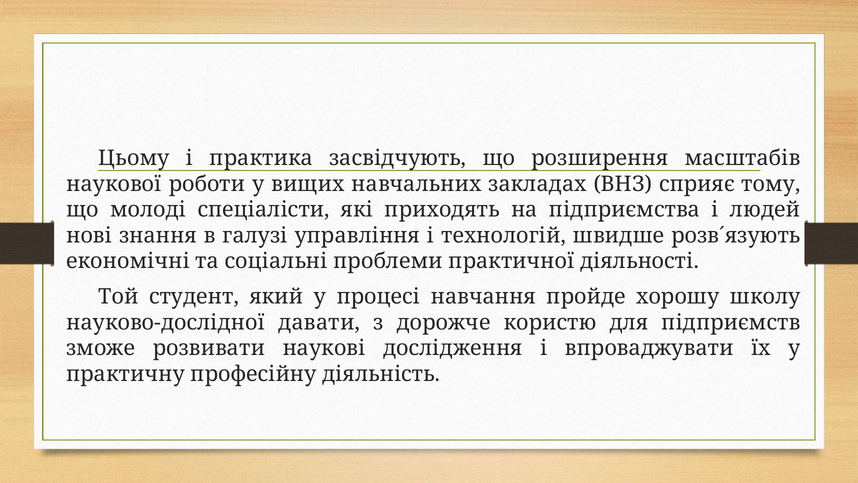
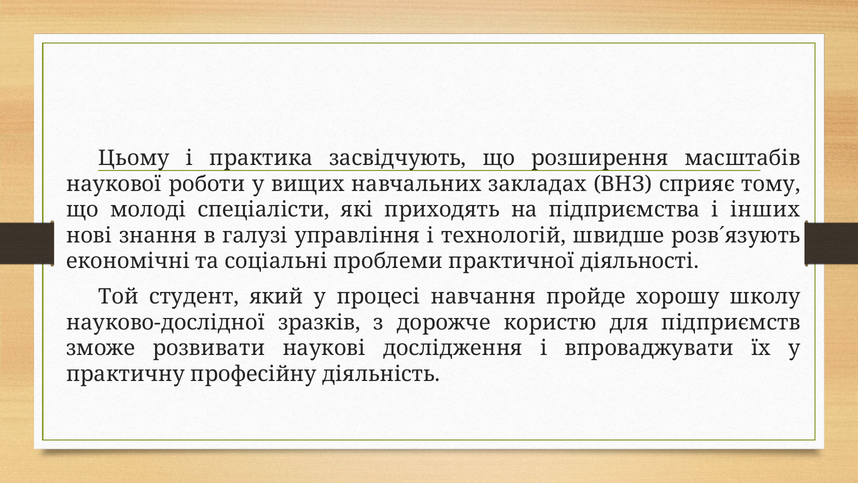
людей: людей -> інших (765, 210)
давати: давати -> зразків (319, 322)
